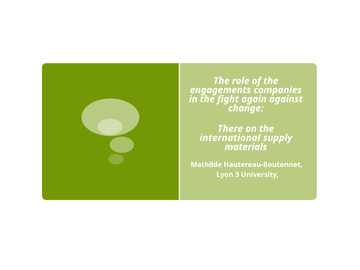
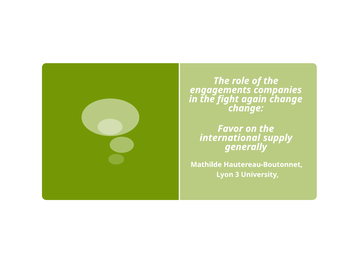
again against: against -> change (286, 99)
There: There -> Favor (230, 129)
materials: materials -> generally (246, 147)
